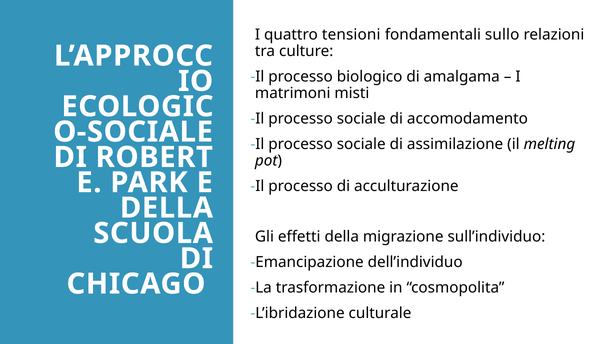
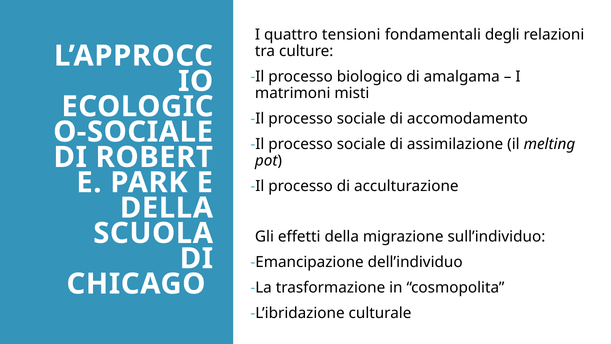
sullo: sullo -> degli (502, 35)
